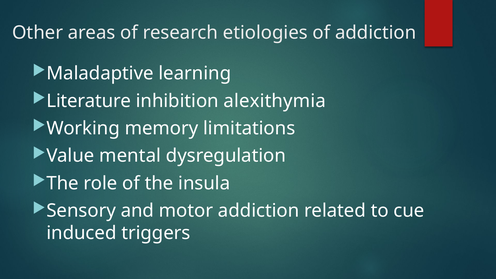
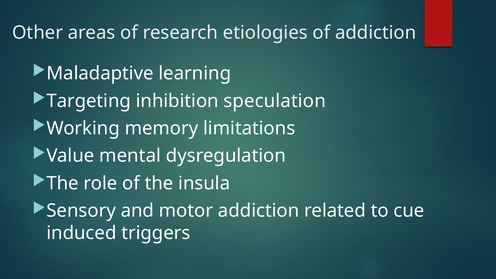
Literature: Literature -> Targeting (89, 101)
alexithymia: alexithymia -> speculation (275, 101)
